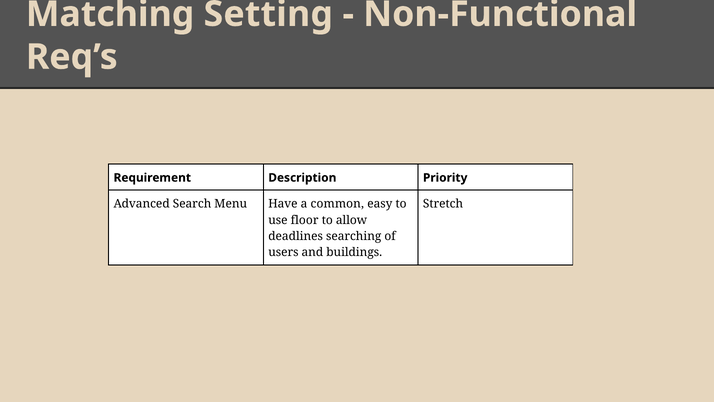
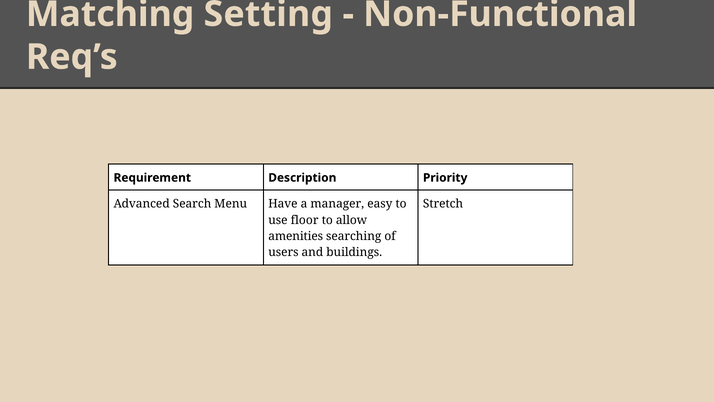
common: common -> manager (337, 204)
deadlines: deadlines -> amenities (296, 236)
